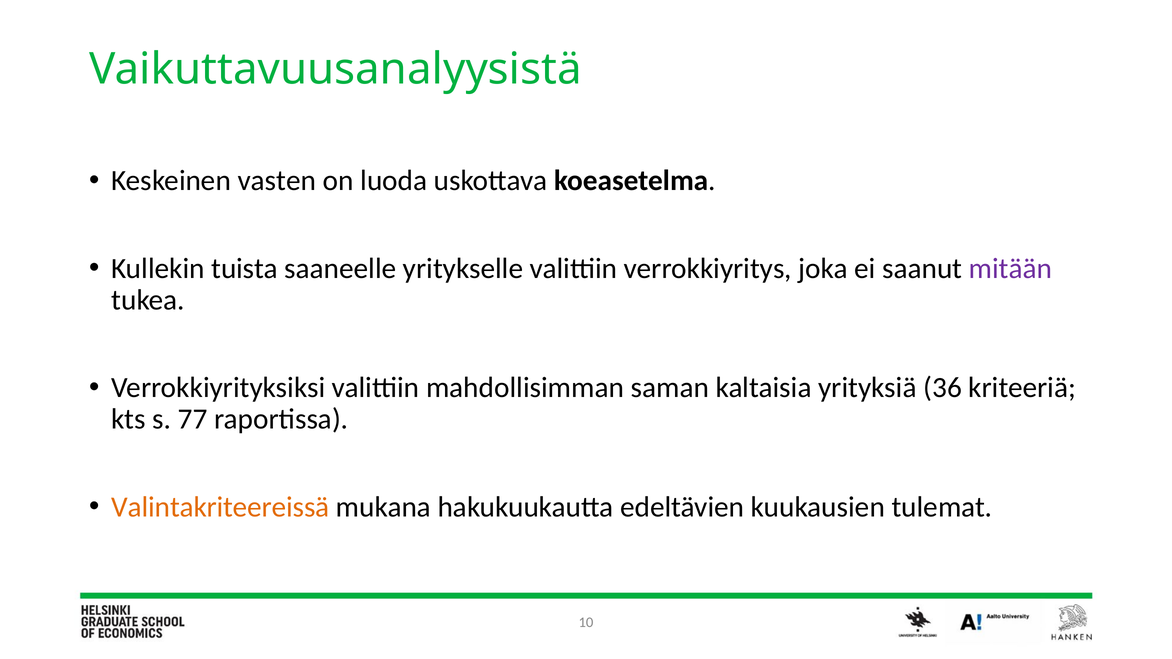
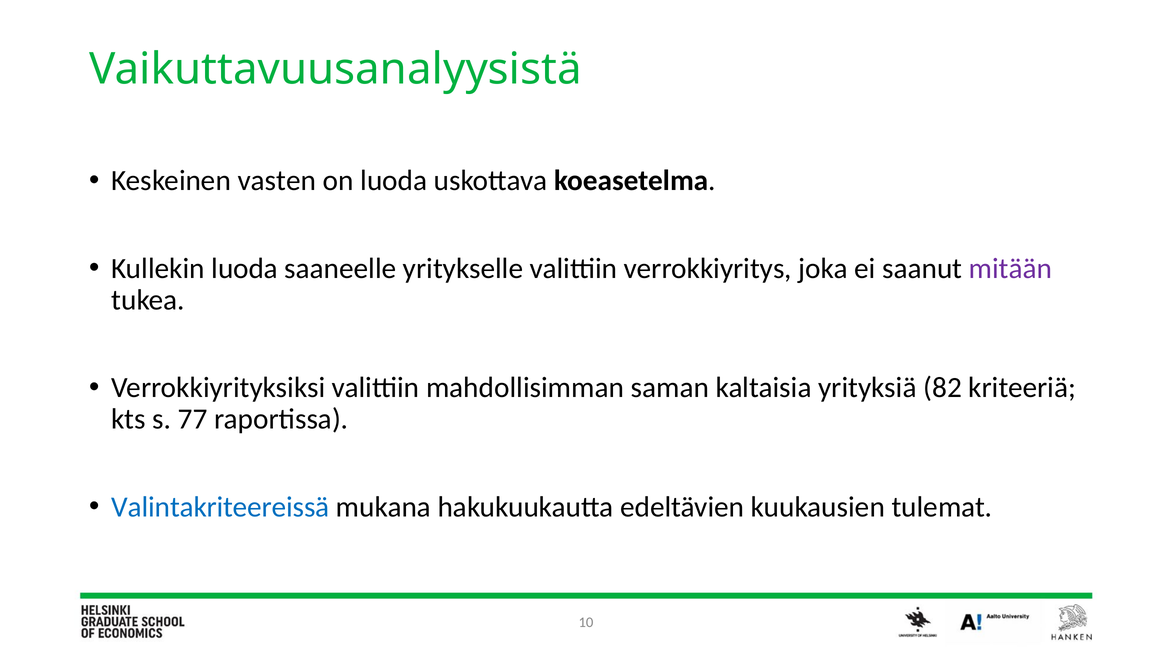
Kullekin tuista: tuista -> luoda (245, 268)
36: 36 -> 82 (943, 388)
Valintakriteereissä colour: orange -> blue (220, 507)
